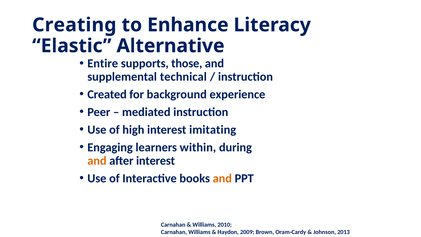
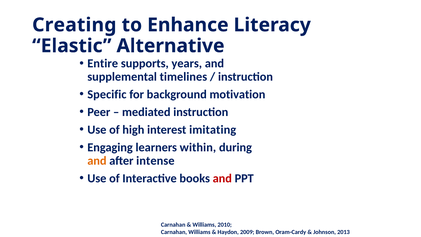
those: those -> years (187, 63)
technical: technical -> timelines (183, 77)
Created: Created -> Specific (107, 94)
experience: experience -> motivation (237, 94)
after interest: interest -> intense (155, 161)
and colour: orange -> red (222, 178)
